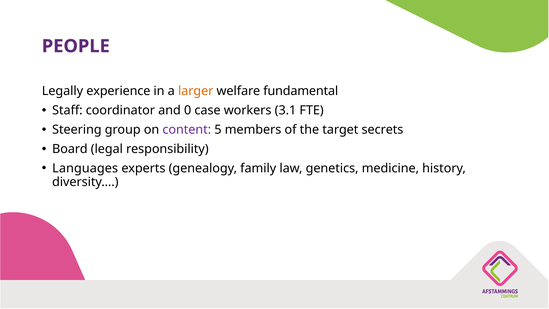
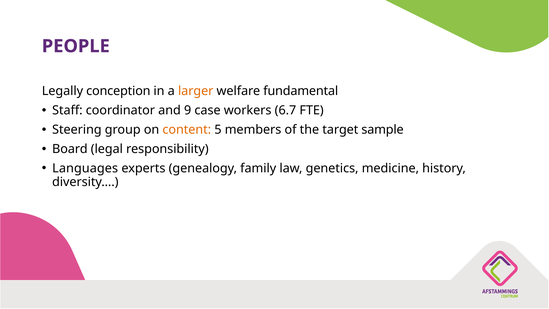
experience: experience -> conception (118, 91)
0: 0 -> 9 (188, 110)
3.1: 3.1 -> 6.7 (285, 110)
content colour: purple -> orange (187, 130)
secrets: secrets -> sample (383, 130)
